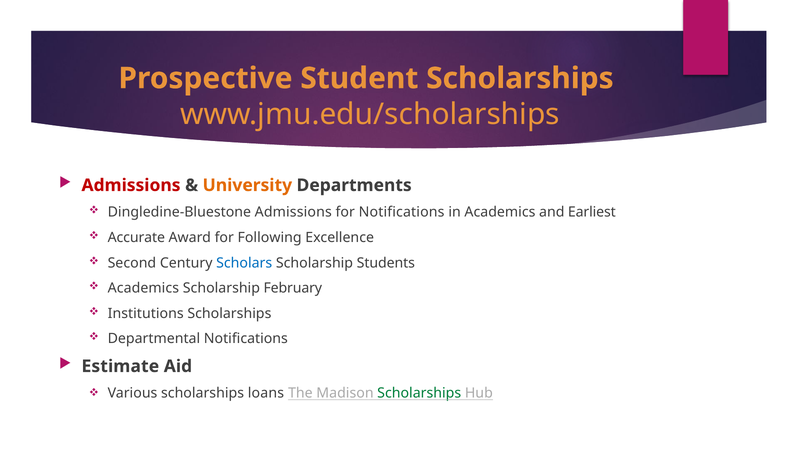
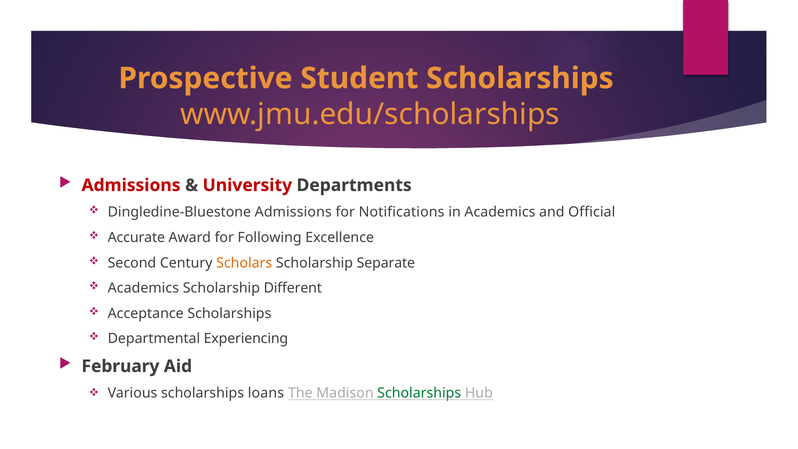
University colour: orange -> red (247, 185)
Earliest: Earliest -> Official (592, 212)
Scholars colour: blue -> orange (244, 263)
Students: Students -> Separate (386, 263)
February: February -> Different (293, 288)
Institutions: Institutions -> Acceptance (146, 313)
Departmental Notifications: Notifications -> Experiencing (246, 339)
Estimate: Estimate -> February (120, 366)
